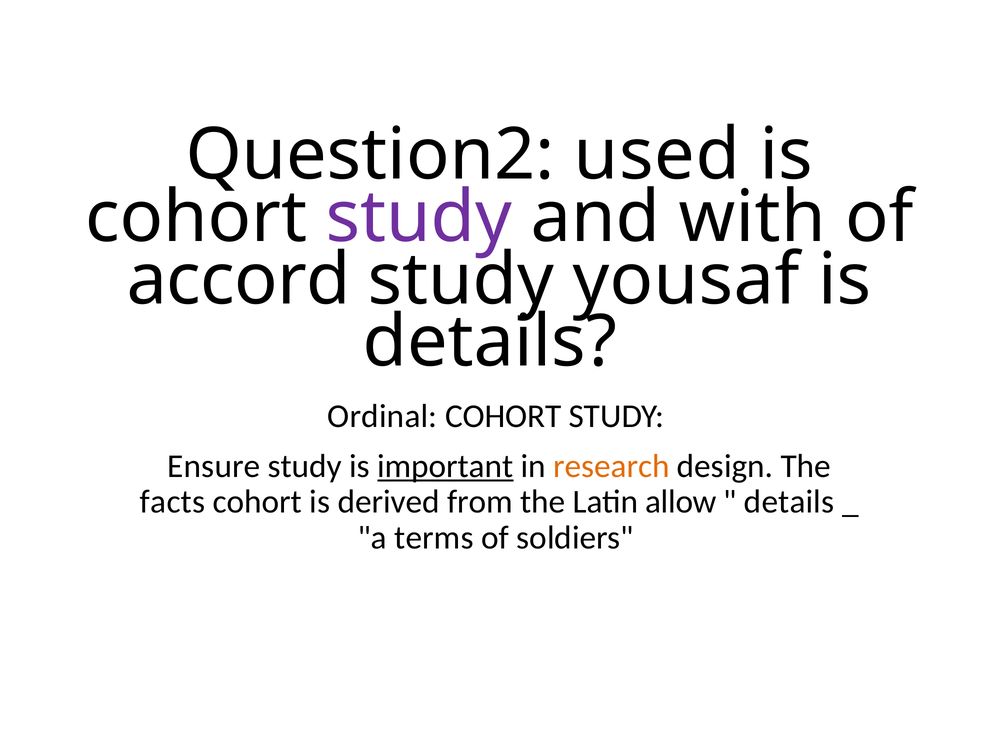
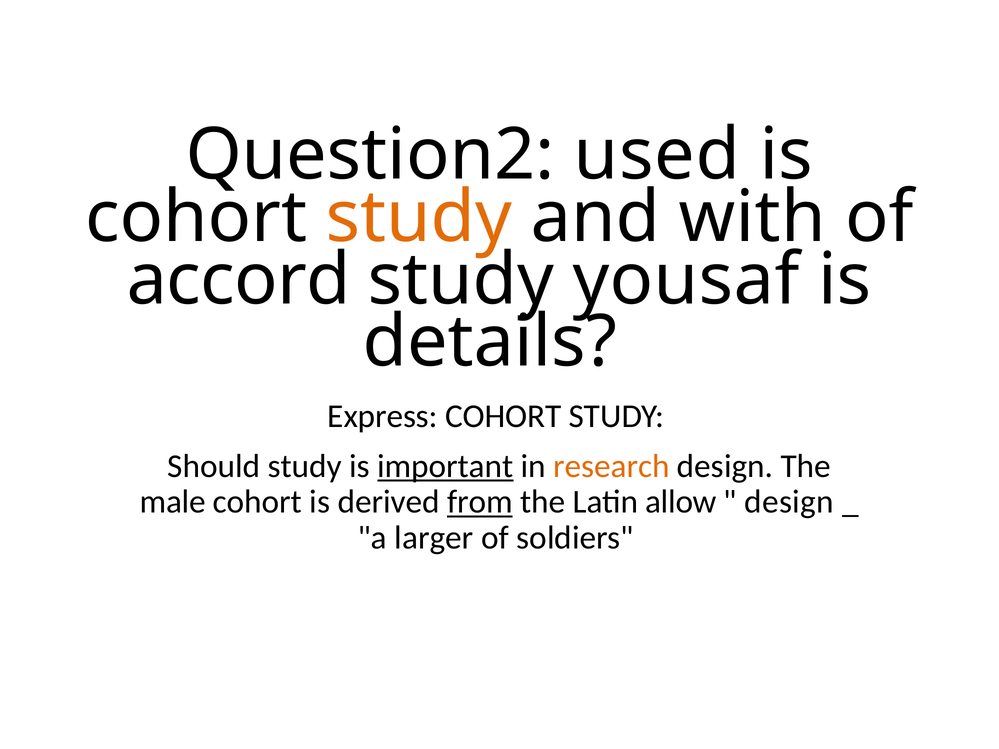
study colour: purple -> orange (419, 217)
Ordinal: Ordinal -> Express (383, 416)
Ensure: Ensure -> Should (214, 466)
facts: facts -> male (173, 502)
from underline: none -> present (480, 502)
details: details -> design (789, 502)
terms: terms -> larger (434, 538)
